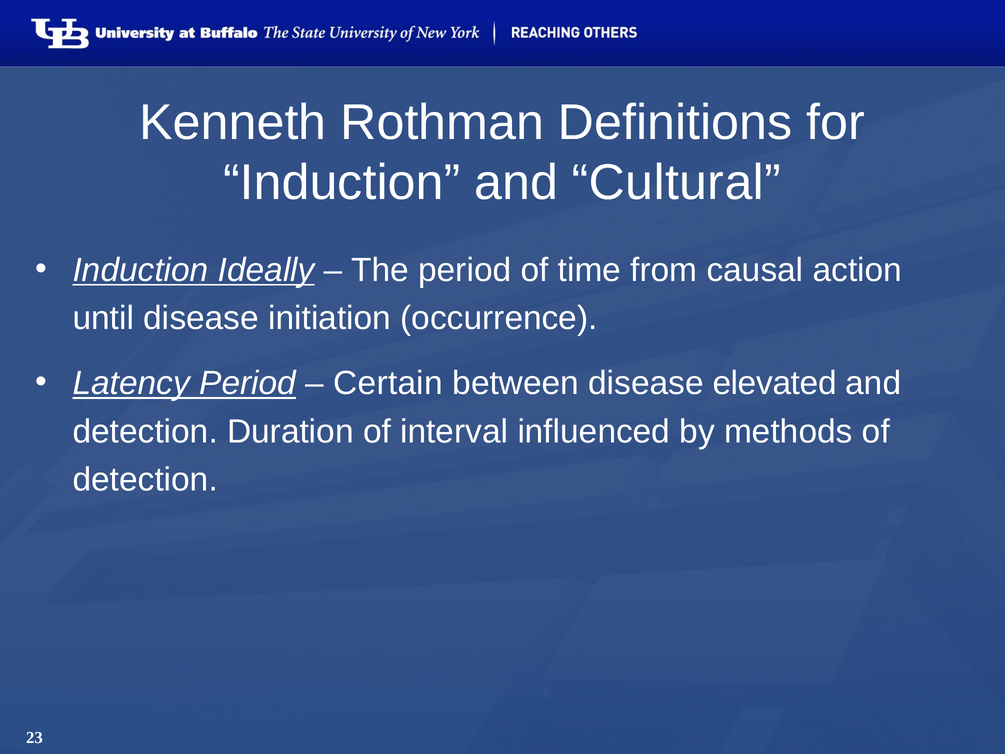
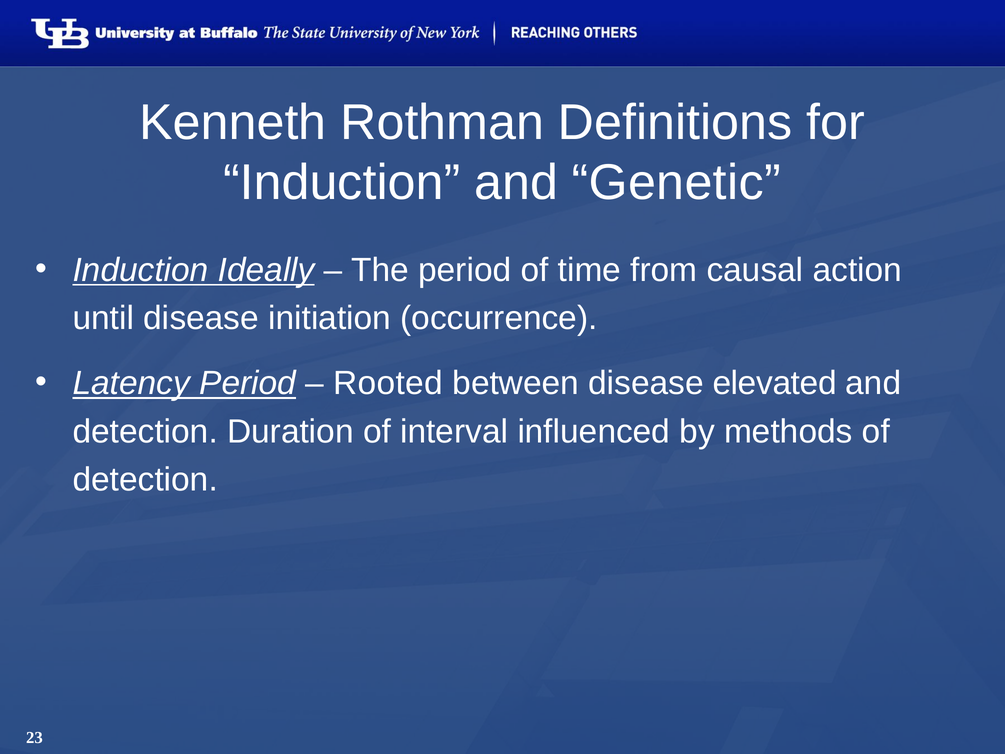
Cultural: Cultural -> Genetic (676, 183)
Certain: Certain -> Rooted (388, 383)
